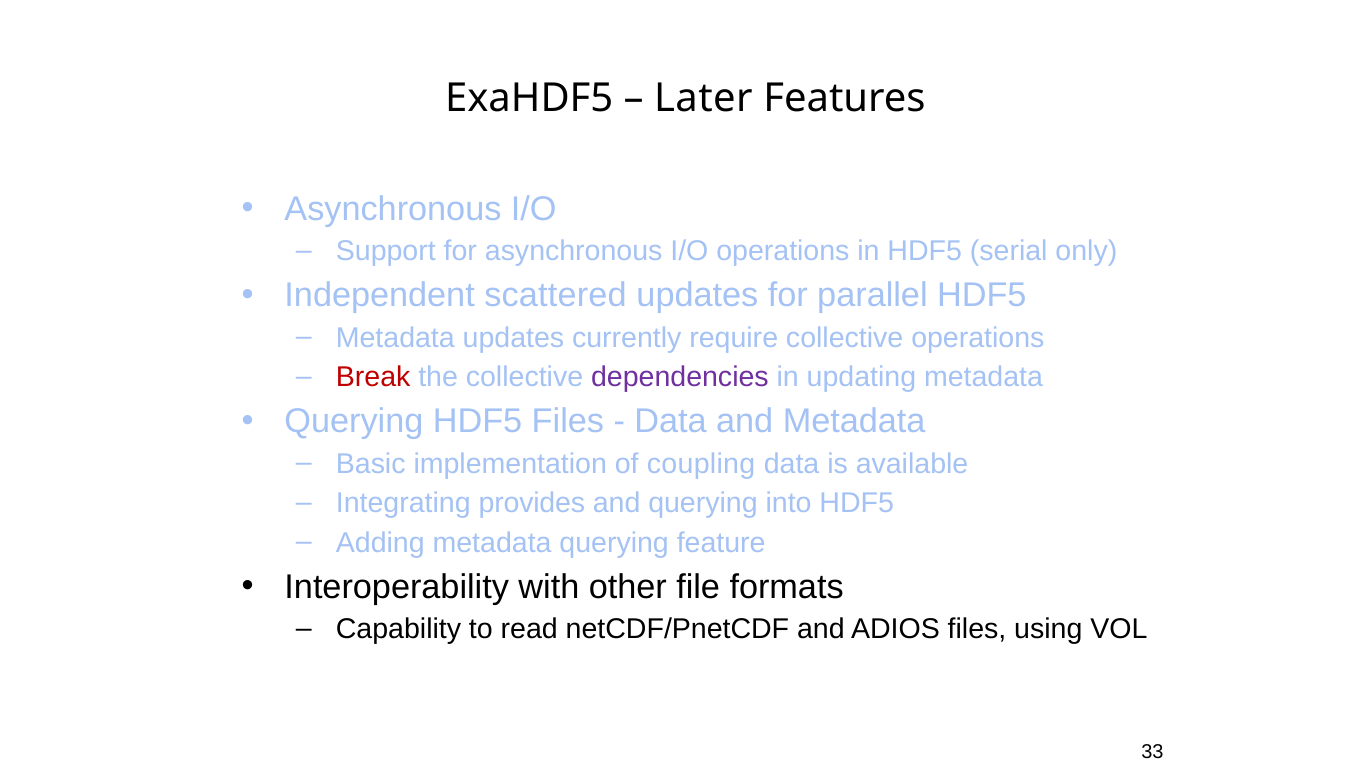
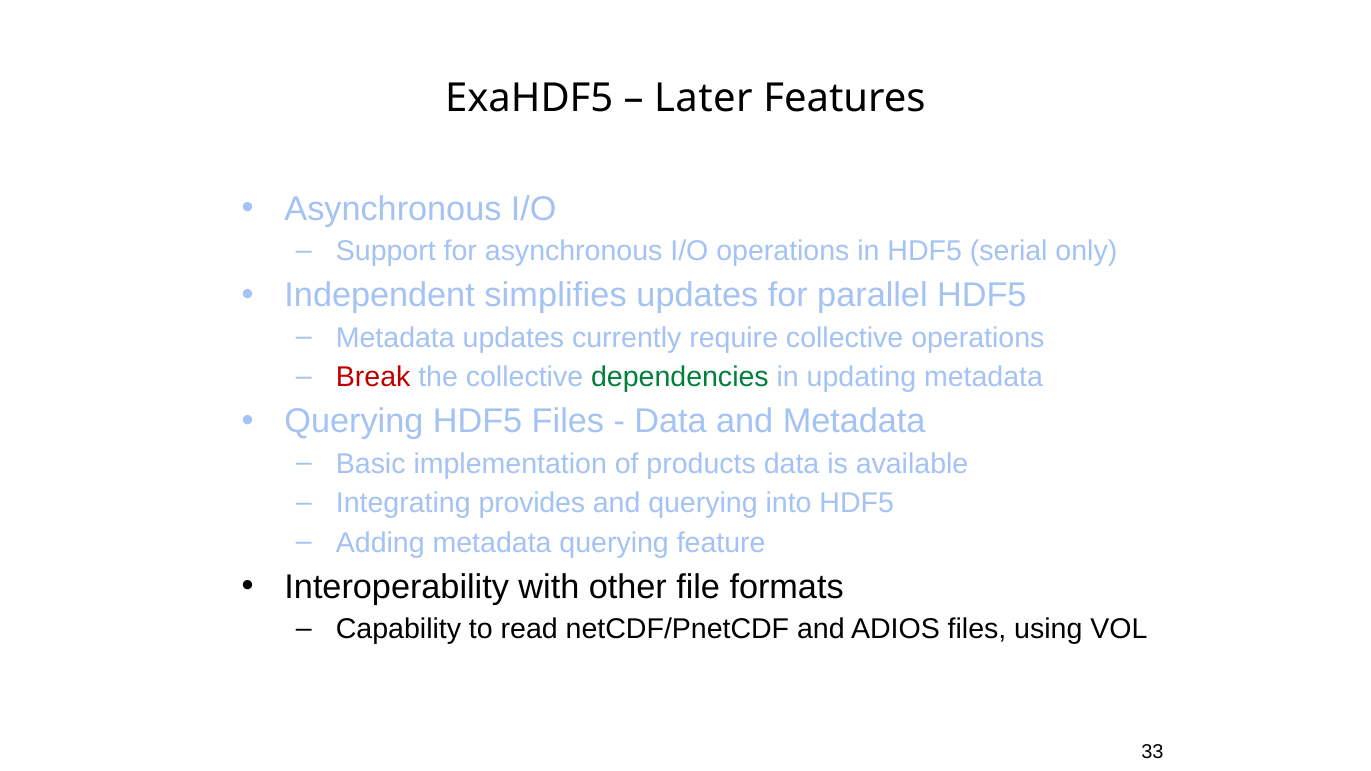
scattered: scattered -> simplifies (556, 296)
dependencies colour: purple -> green (680, 377)
coupling: coupling -> products (701, 464)
